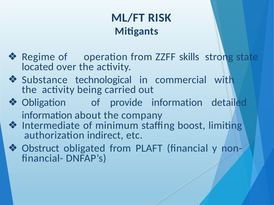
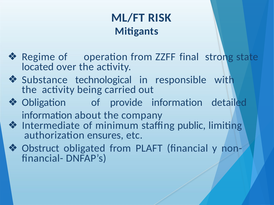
skills: skills -> final (189, 57)
commercial: commercial -> responsible (181, 80)
boost: boost -> public (192, 126)
indirect: indirect -> ensures (105, 136)
